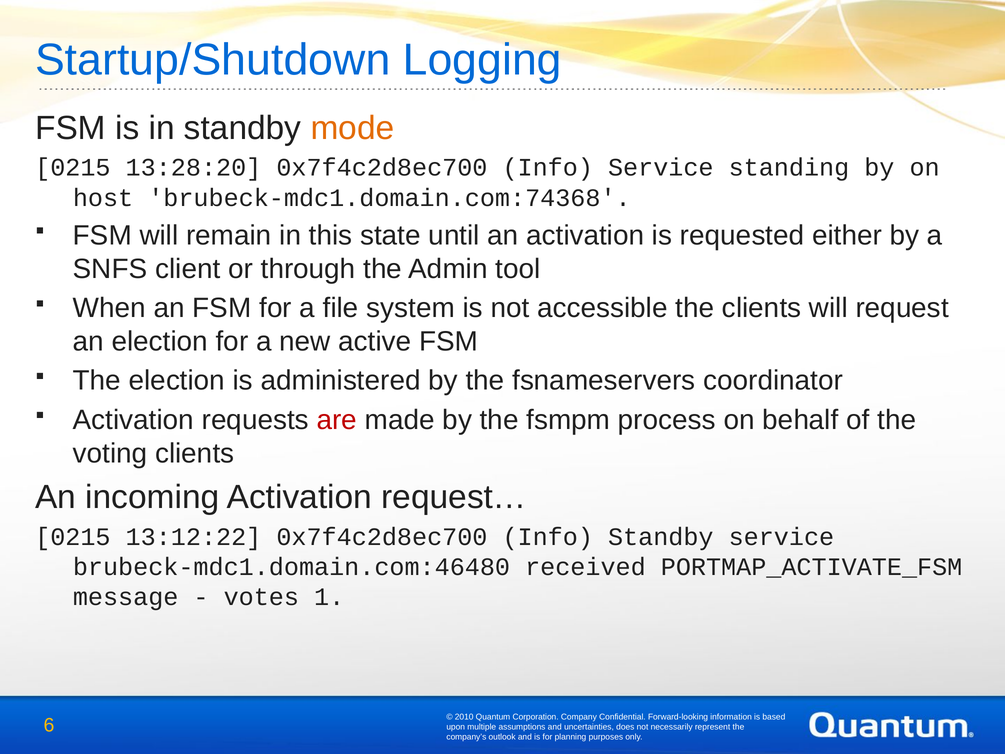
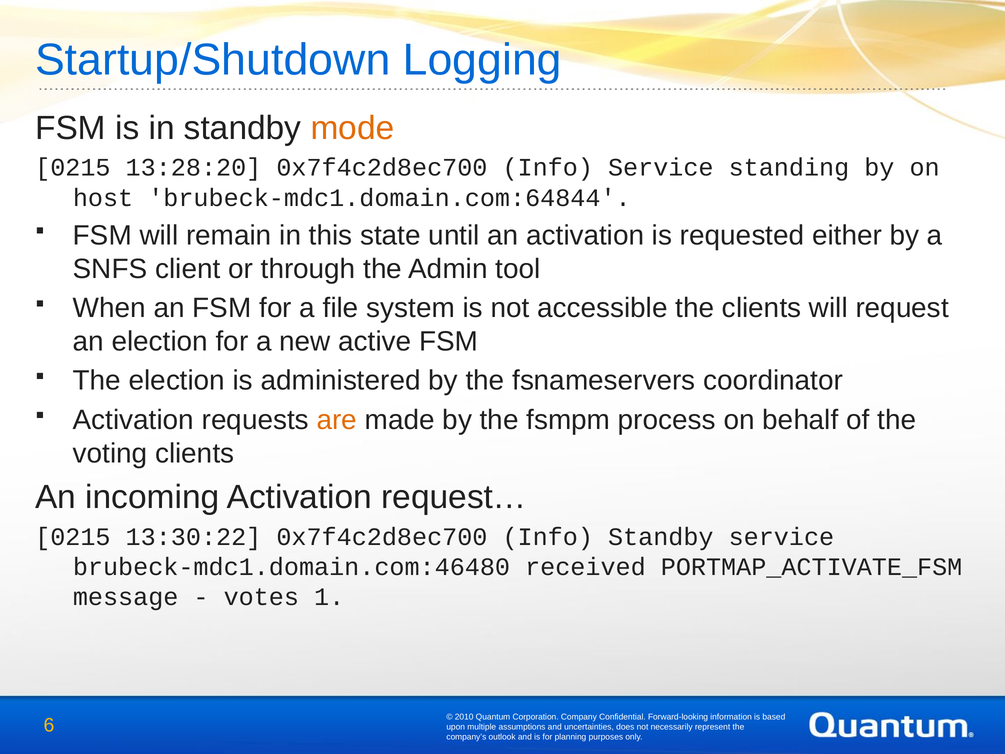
brubeck-mdc1.domain.com:74368: brubeck-mdc1.domain.com:74368 -> brubeck-mdc1.domain.com:64844 (389, 198)
are colour: red -> orange (337, 420)
13:12:22: 13:12:22 -> 13:30:22 (193, 537)
